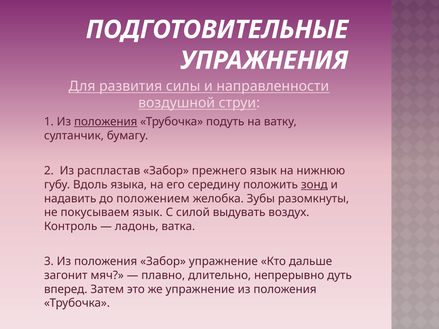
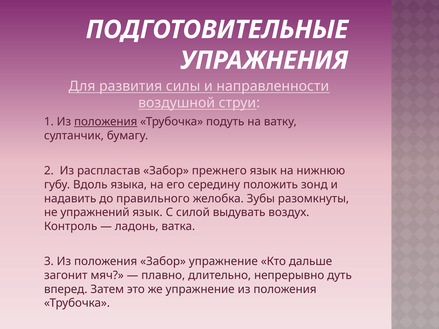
зонд underline: present -> none (314, 185)
положением: положением -> правильного (153, 199)
покусываем: покусываем -> упражнений (95, 213)
